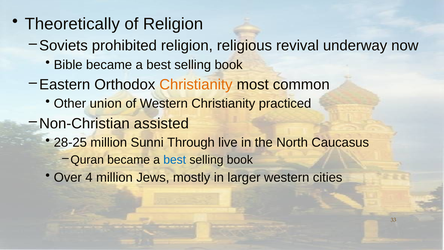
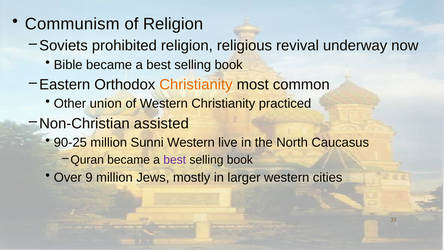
Theoretically: Theoretically -> Communism (72, 24)
28-25: 28-25 -> 90-25 (70, 142)
Sunni Through: Through -> Western (191, 142)
best colour: blue -> purple (175, 160)
4: 4 -> 9 (89, 177)
